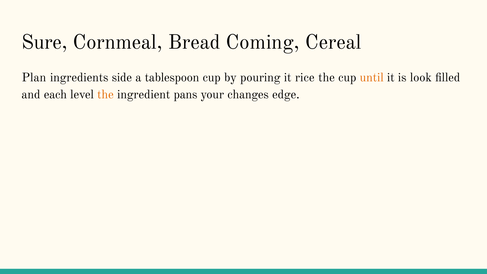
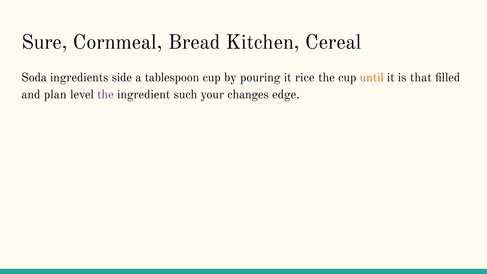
Coming: Coming -> Kitchen (263, 42)
Plan: Plan -> Soda (34, 78)
look: look -> that (421, 78)
each: each -> plan (55, 94)
the colour: orange -> purple (105, 94)
pans: pans -> such (185, 94)
